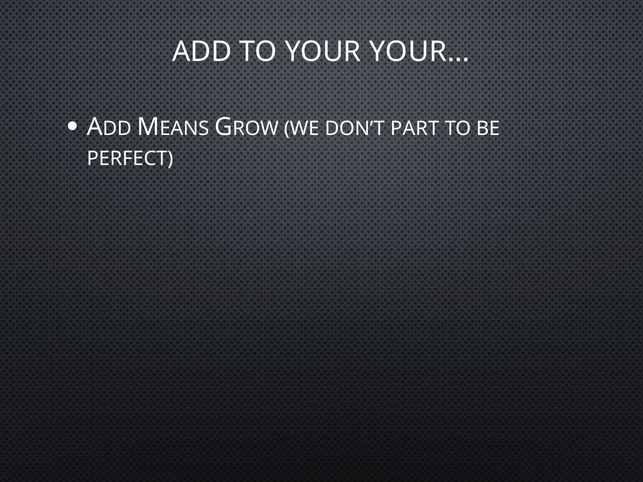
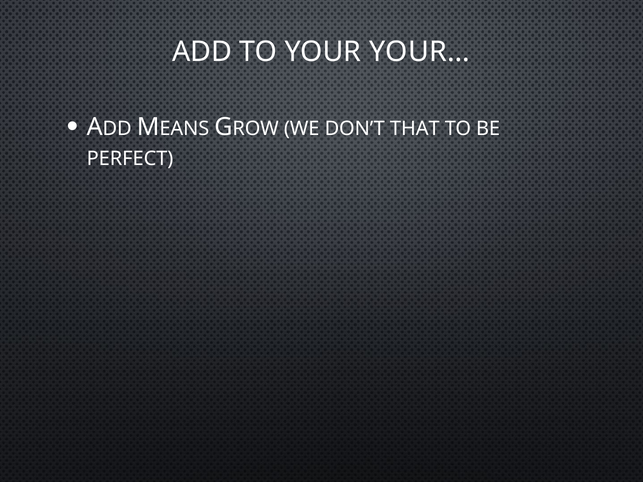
PART: PART -> THAT (415, 129)
